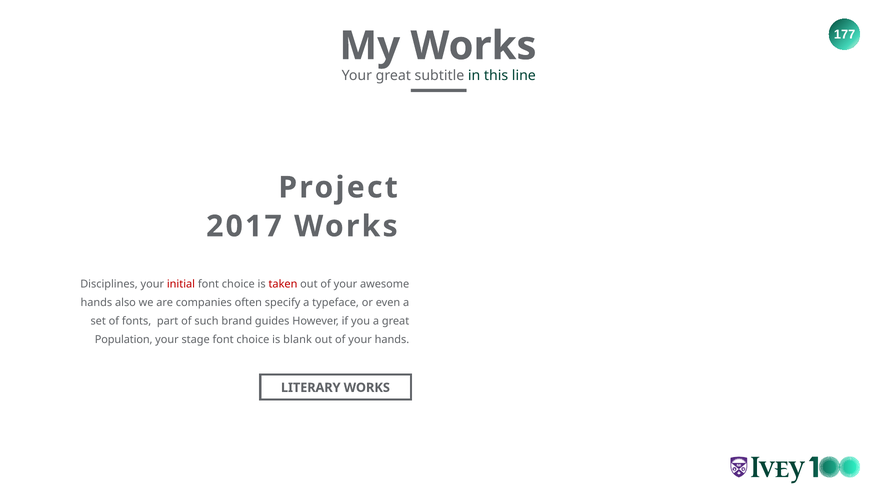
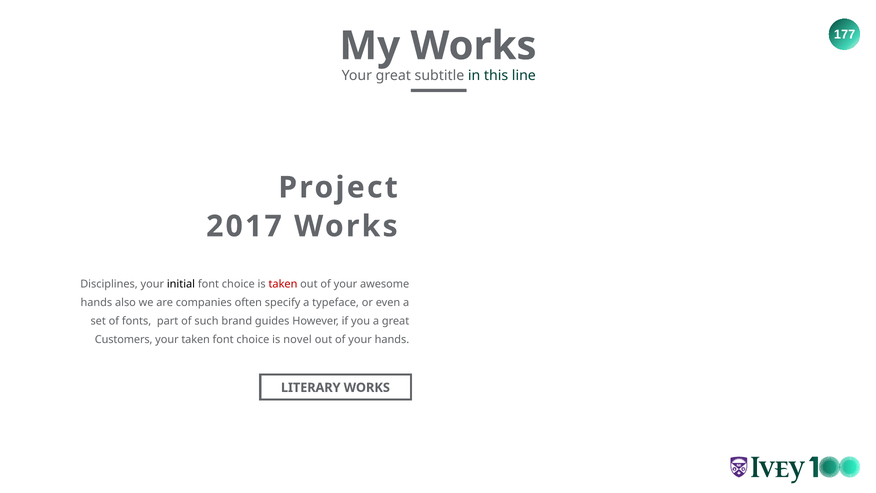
initial colour: red -> black (181, 284)
Population: Population -> Customers (124, 340)
your stage: stage -> taken (196, 340)
blank: blank -> novel (298, 340)
